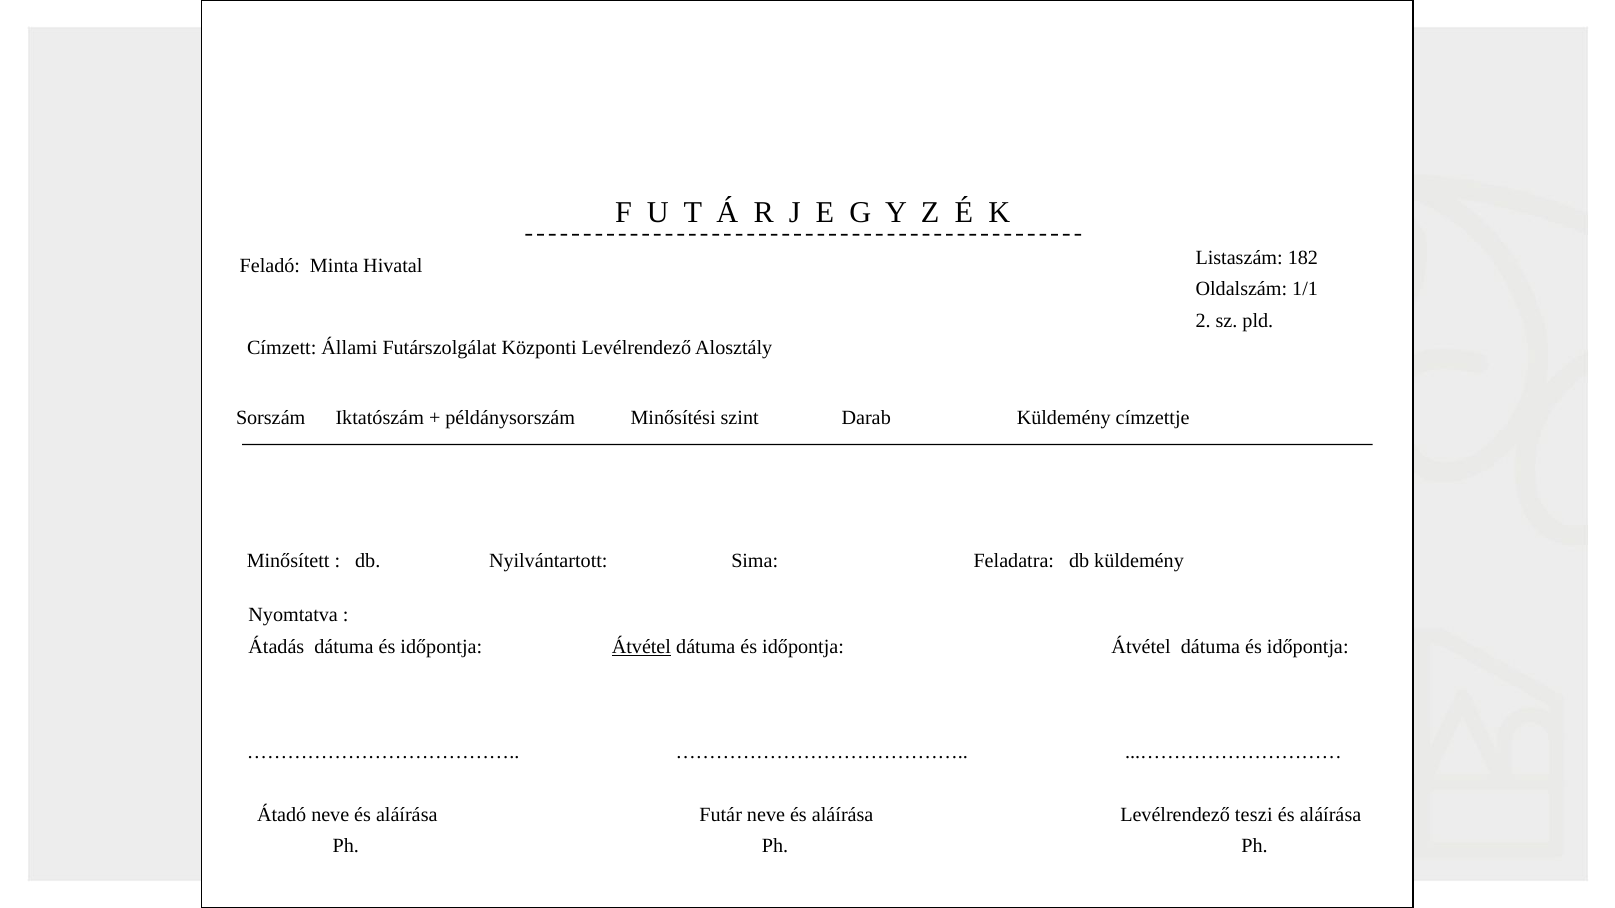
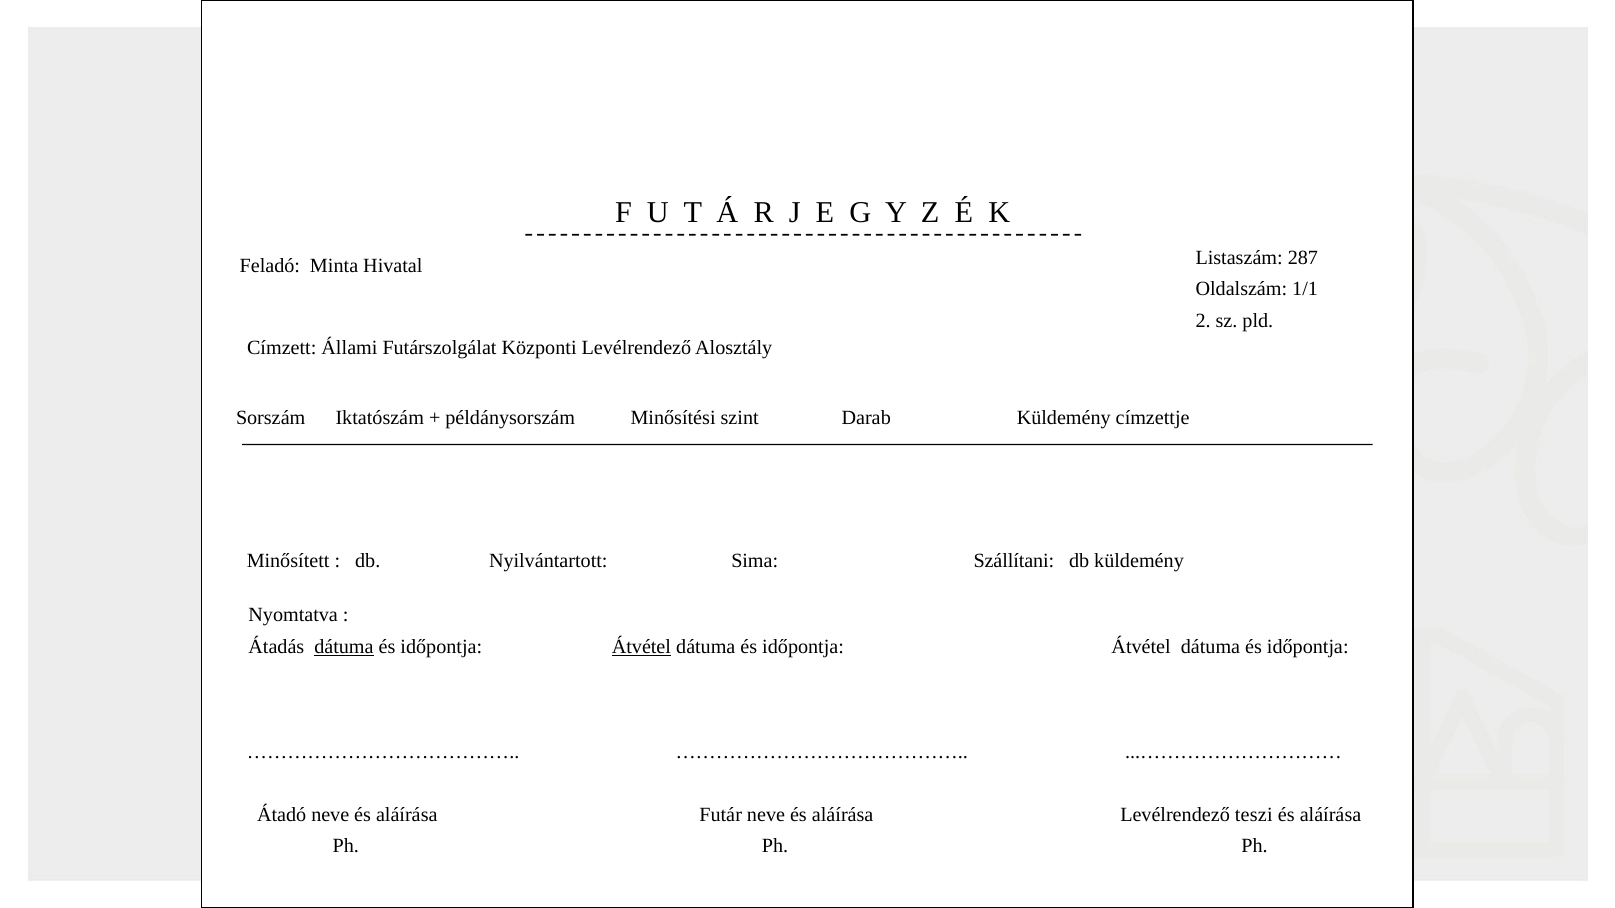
182: 182 -> 287 (1303, 258)
Feladatra: Feladatra -> Szállítani (1014, 561)
dátuma underline: none -> present (344, 647)
